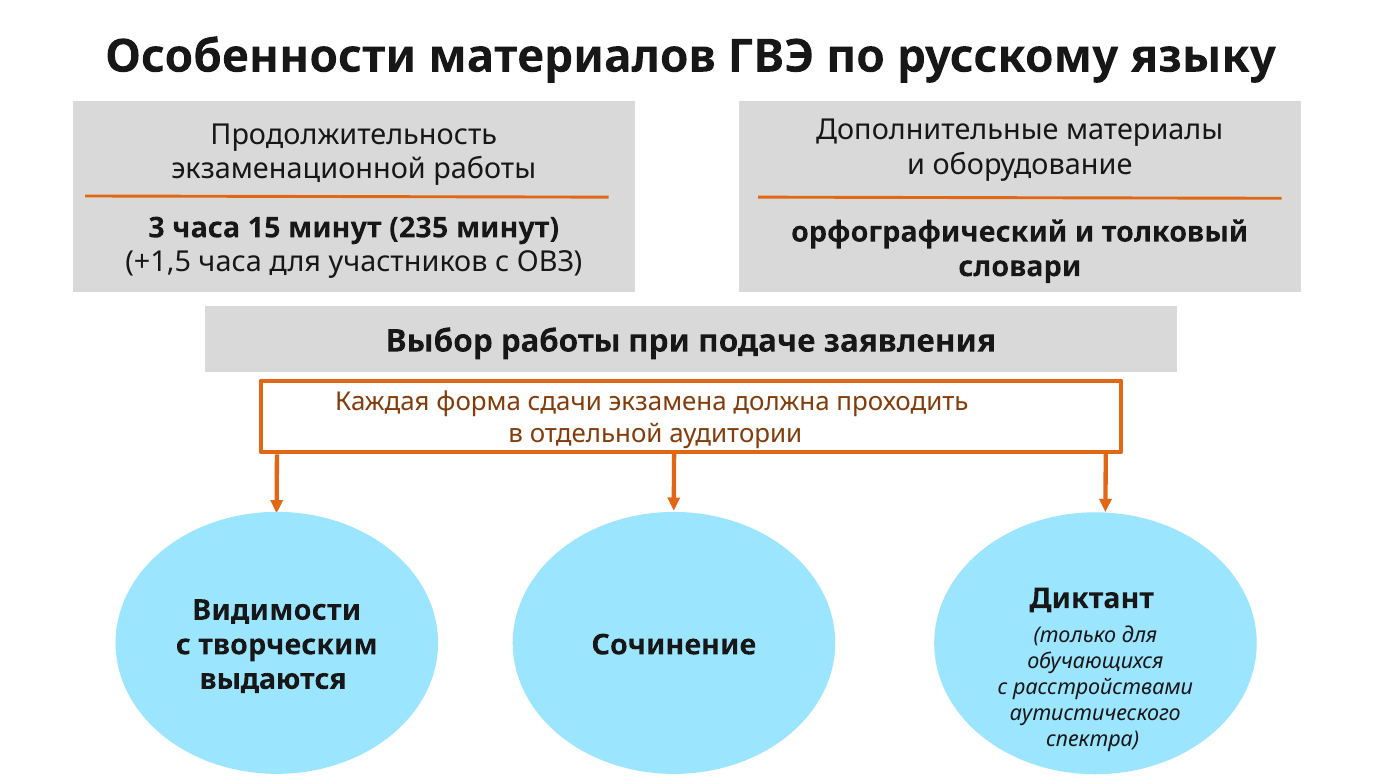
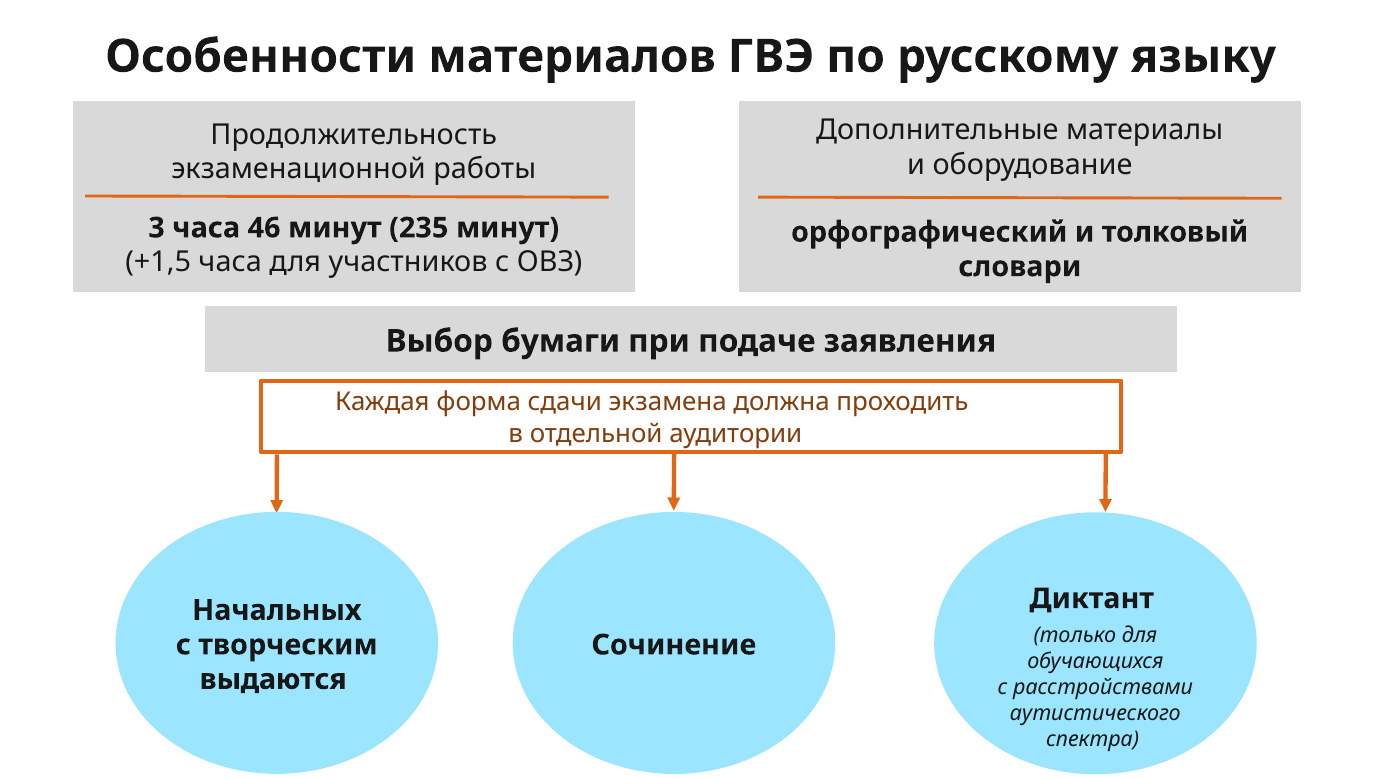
15: 15 -> 46 (264, 228)
Выбор работы: работы -> бумаги (561, 341)
Видимости: Видимости -> Начальных (277, 610)
